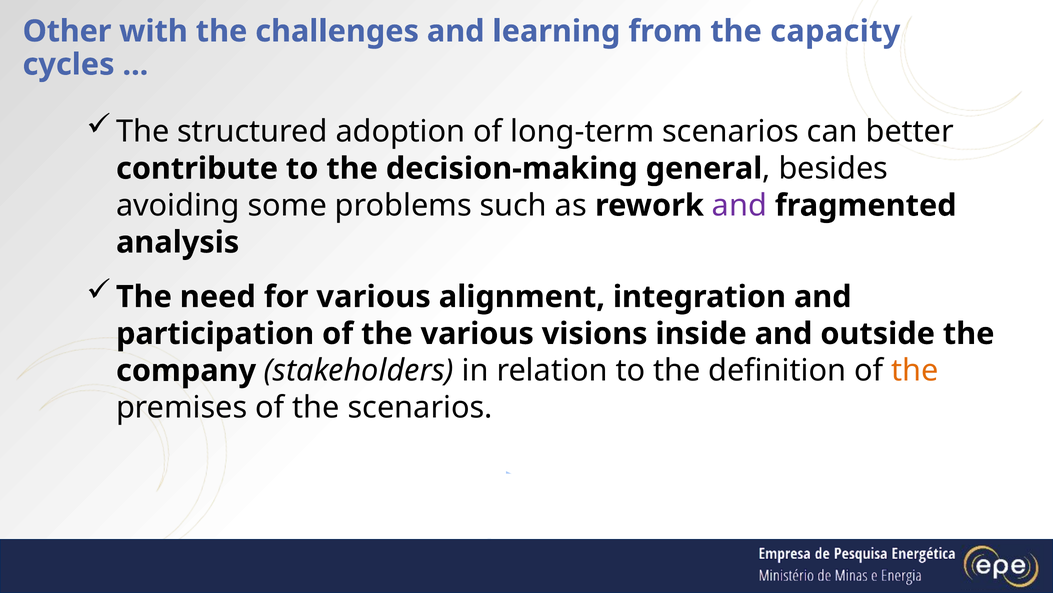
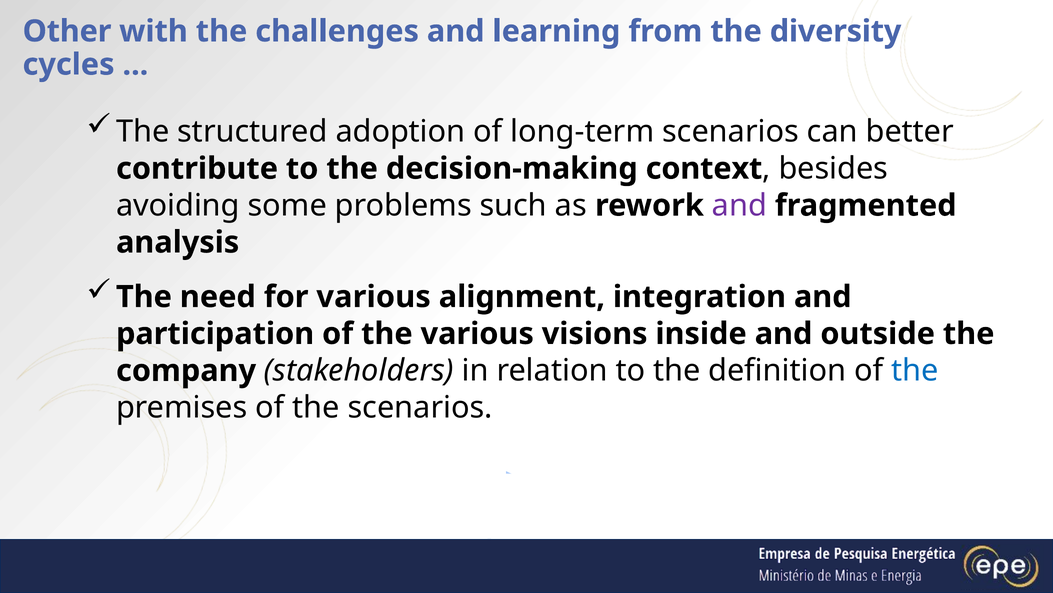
capacity: capacity -> diversity (836, 31)
general: general -> context (704, 168)
the colour: orange -> blue (915, 370)
